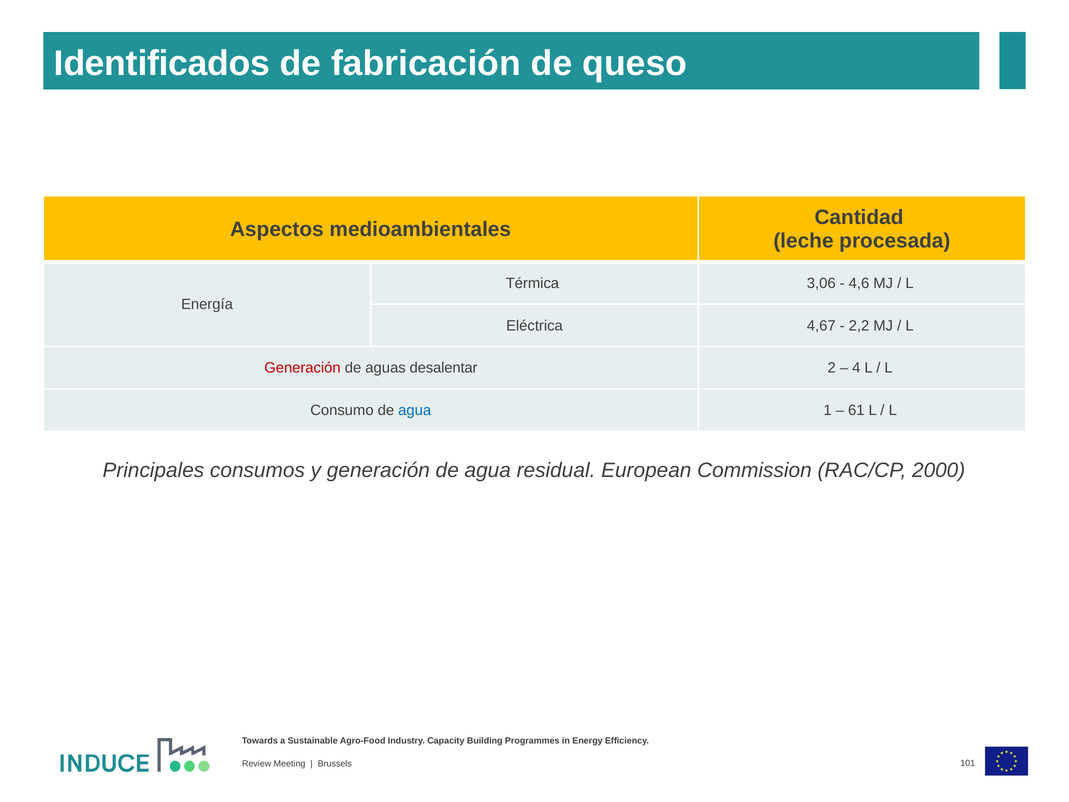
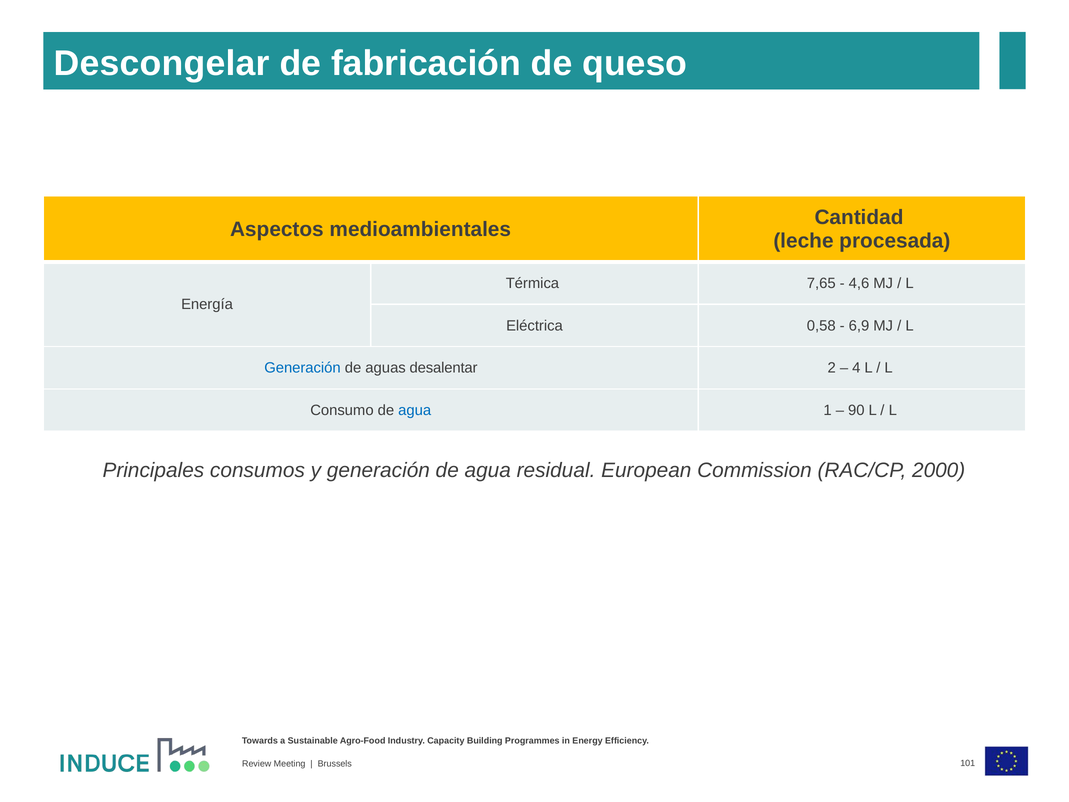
Identificados: Identificados -> Descongelar (162, 63)
3,06: 3,06 -> 7,65 (821, 283)
4,67: 4,67 -> 0,58 (821, 326)
2,2: 2,2 -> 6,9 (859, 326)
Generación colour: red -> blue (302, 368)
61: 61 -> 90 (856, 410)
